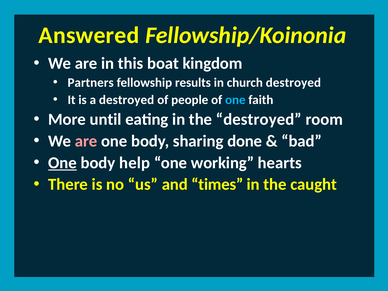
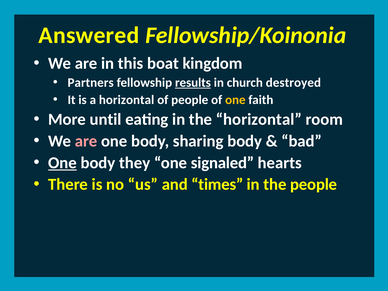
results underline: none -> present (193, 83)
a destroyed: destroyed -> horizontal (127, 100)
one colour: light blue -> yellow (235, 100)
the destroyed: destroyed -> horizontal (259, 119)
sharing done: done -> body (245, 141)
help: help -> they (135, 163)
working: working -> signaled (223, 163)
the caught: caught -> people (314, 184)
